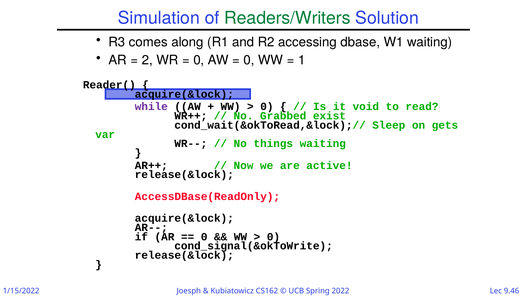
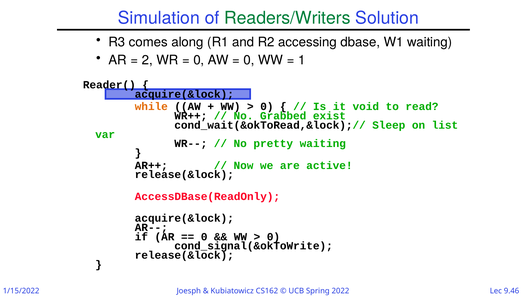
while colour: purple -> orange (151, 106)
gets: gets -> list (445, 125)
things: things -> pretty (273, 143)
